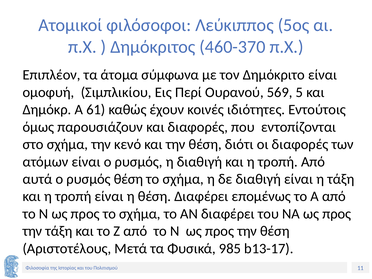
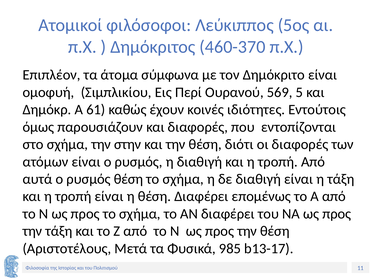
κενό: κενό -> στην (128, 144)
